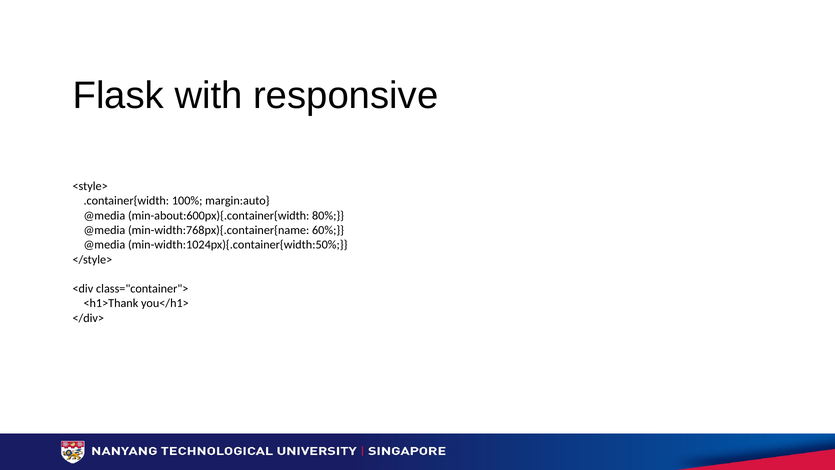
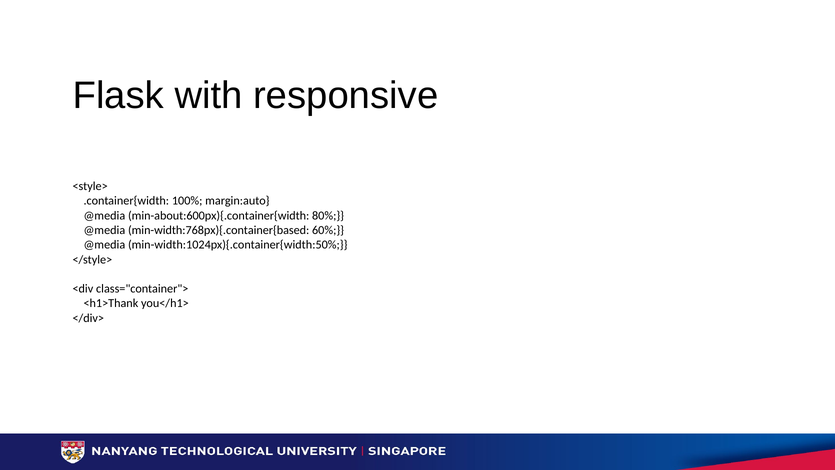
min-width:768px){.container{name: min-width:768px){.container{name -> min-width:768px){.container{based (219, 230)
